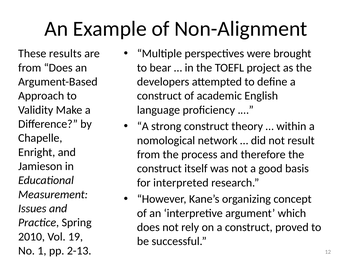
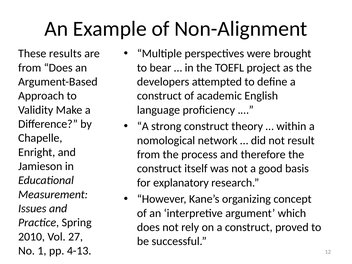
interpreted: interpreted -> explanatory (181, 183)
19: 19 -> 27 (76, 237)
2-13: 2-13 -> 4-13 (79, 251)
